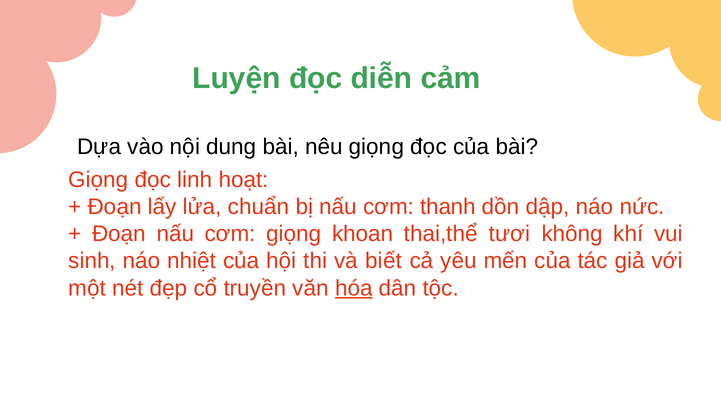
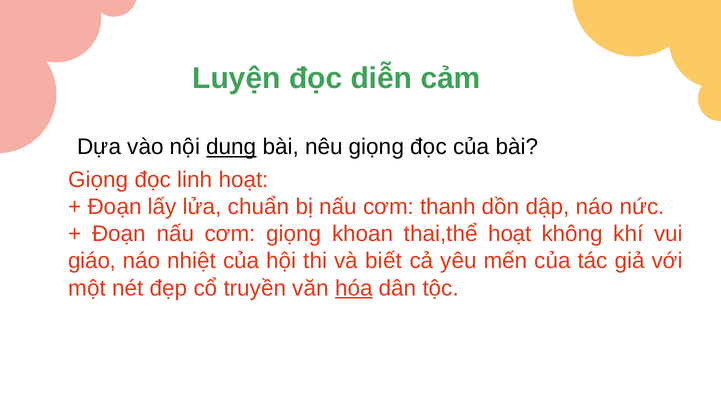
dung underline: none -> present (231, 147)
thai,thể tươi: tươi -> hoạt (510, 234)
sinh: sinh -> giáo (92, 261)
